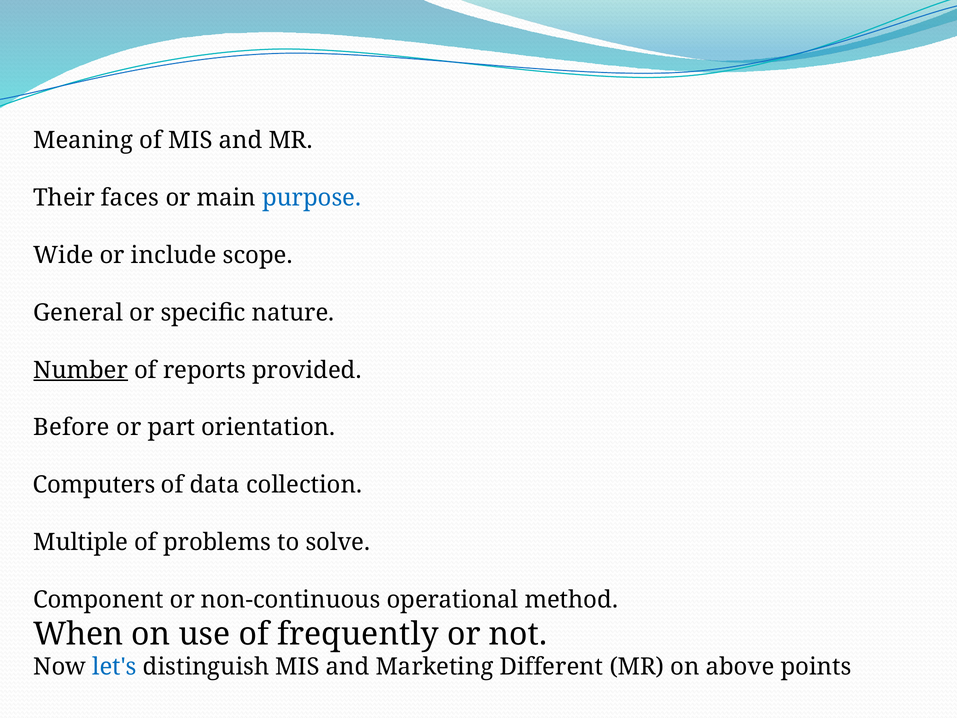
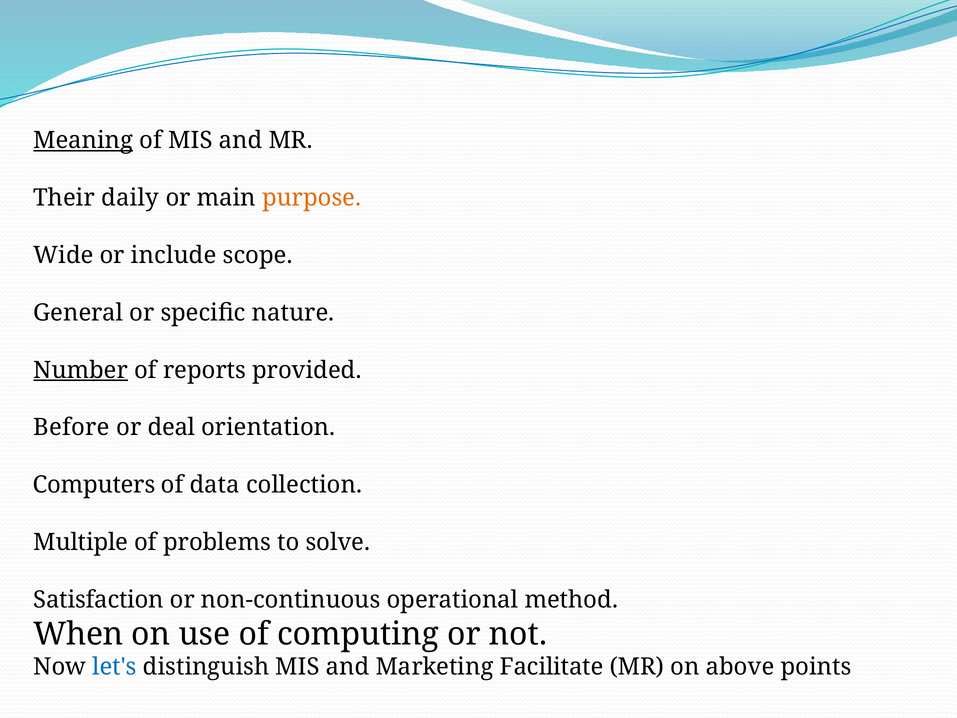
Meaning underline: none -> present (83, 140)
faces: faces -> daily (130, 198)
purpose colour: blue -> orange (312, 198)
part: part -> deal (171, 427)
Component: Component -> Satisfaction (99, 600)
frequently: frequently -> computing (358, 634)
Different: Different -> Facilitate (552, 667)
